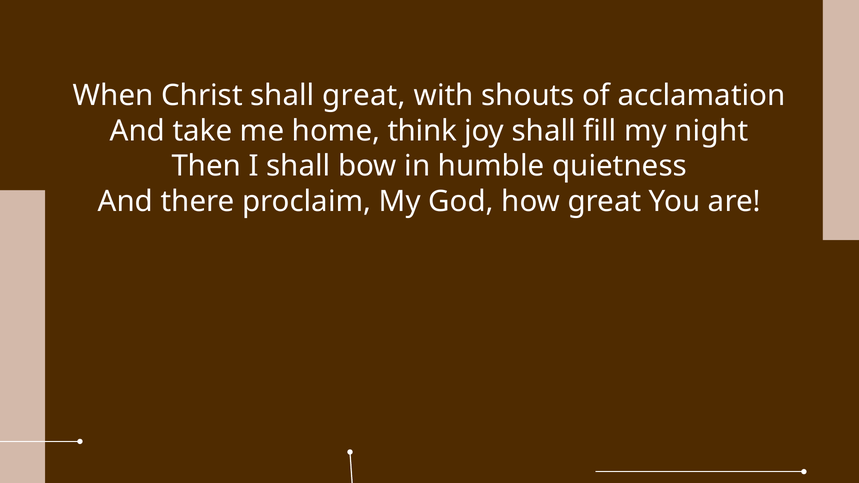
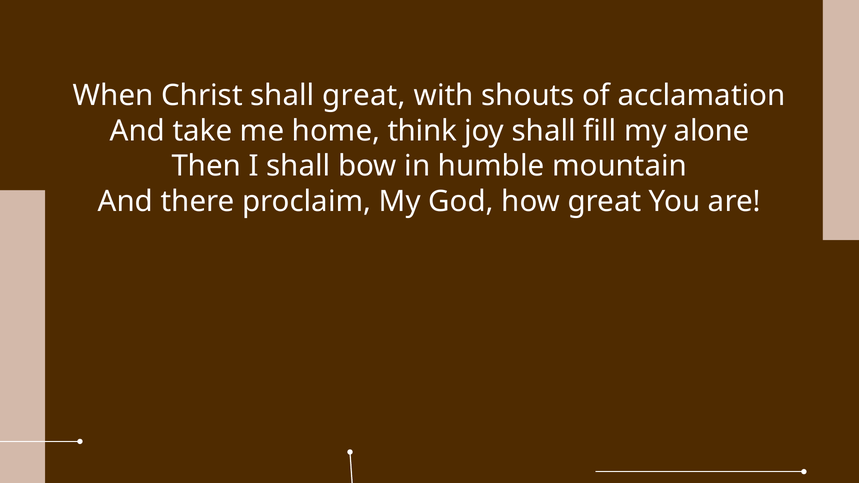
night: night -> alone (712, 131)
quietness: quietness -> mountain (620, 166)
